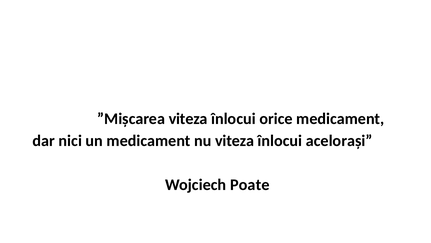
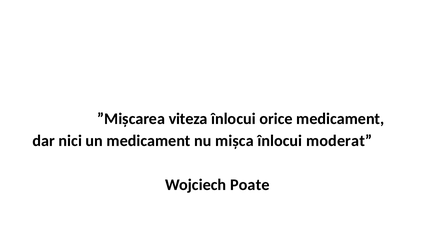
nu viteza: viteza -> mișca (234, 140)
acelorași: acelorași -> moderat (339, 140)
